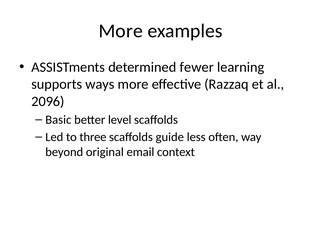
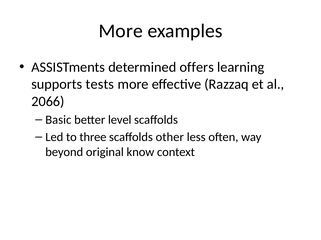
fewer: fewer -> offers (197, 67)
ways: ways -> tests (100, 84)
2096: 2096 -> 2066 (48, 102)
guide: guide -> other (170, 137)
email: email -> know (140, 152)
